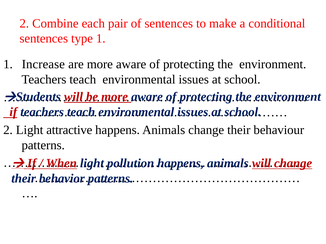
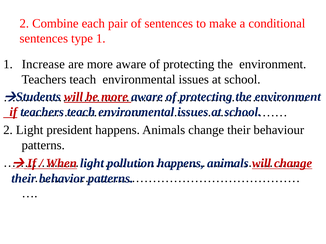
attractive: attractive -> president (69, 130)
